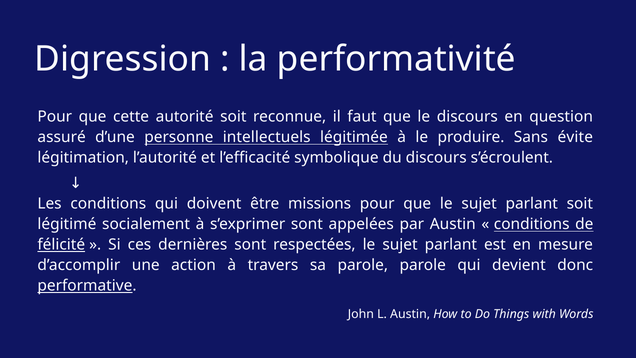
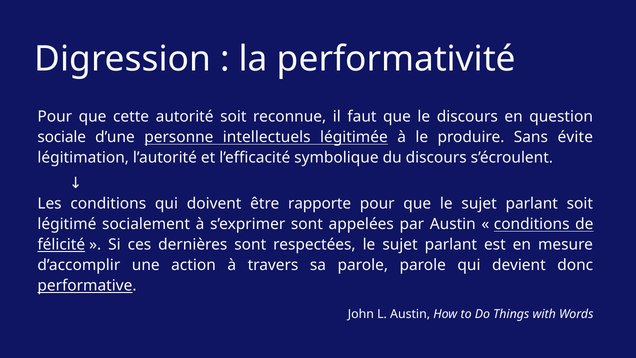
assuré: assuré -> sociale (62, 137)
missions: missions -> rapporte (320, 204)
